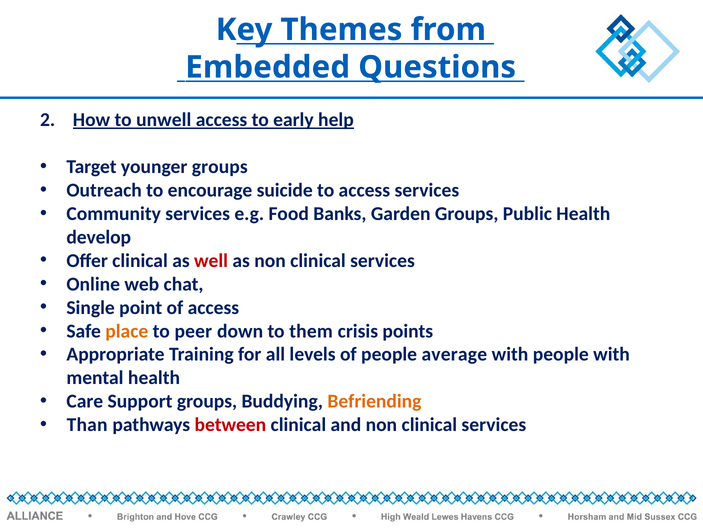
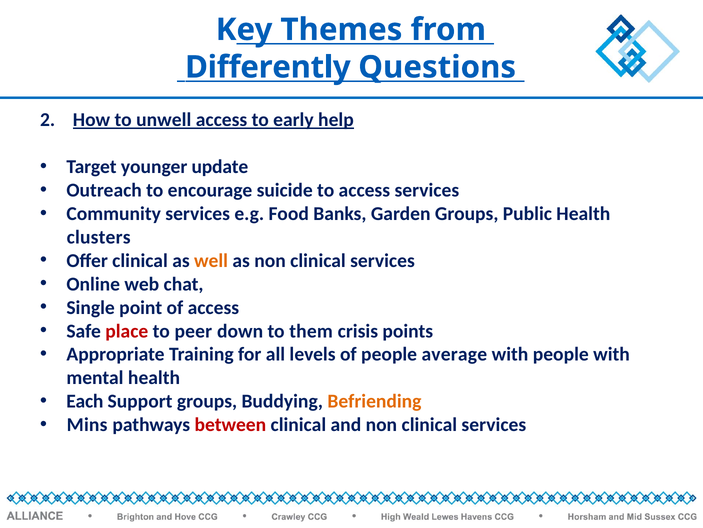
Embedded: Embedded -> Differently (268, 67)
younger groups: groups -> update (220, 166)
develop: develop -> clusters (99, 237)
well colour: red -> orange (211, 260)
place colour: orange -> red (127, 331)
Care: Care -> Each (85, 401)
Than: Than -> Mins (87, 424)
